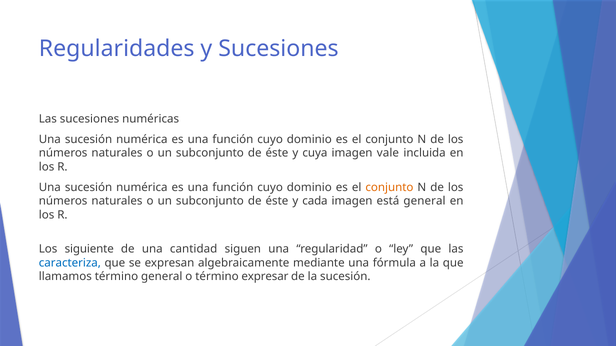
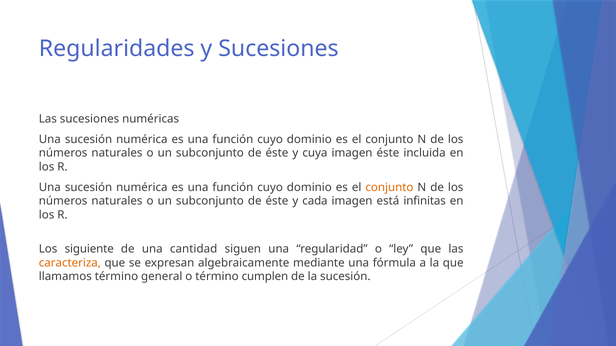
imagen vale: vale -> éste (388, 153)
está general: general -> infinitas (425, 201)
caracteriza colour: blue -> orange (70, 263)
expresar: expresar -> cumplen (265, 277)
